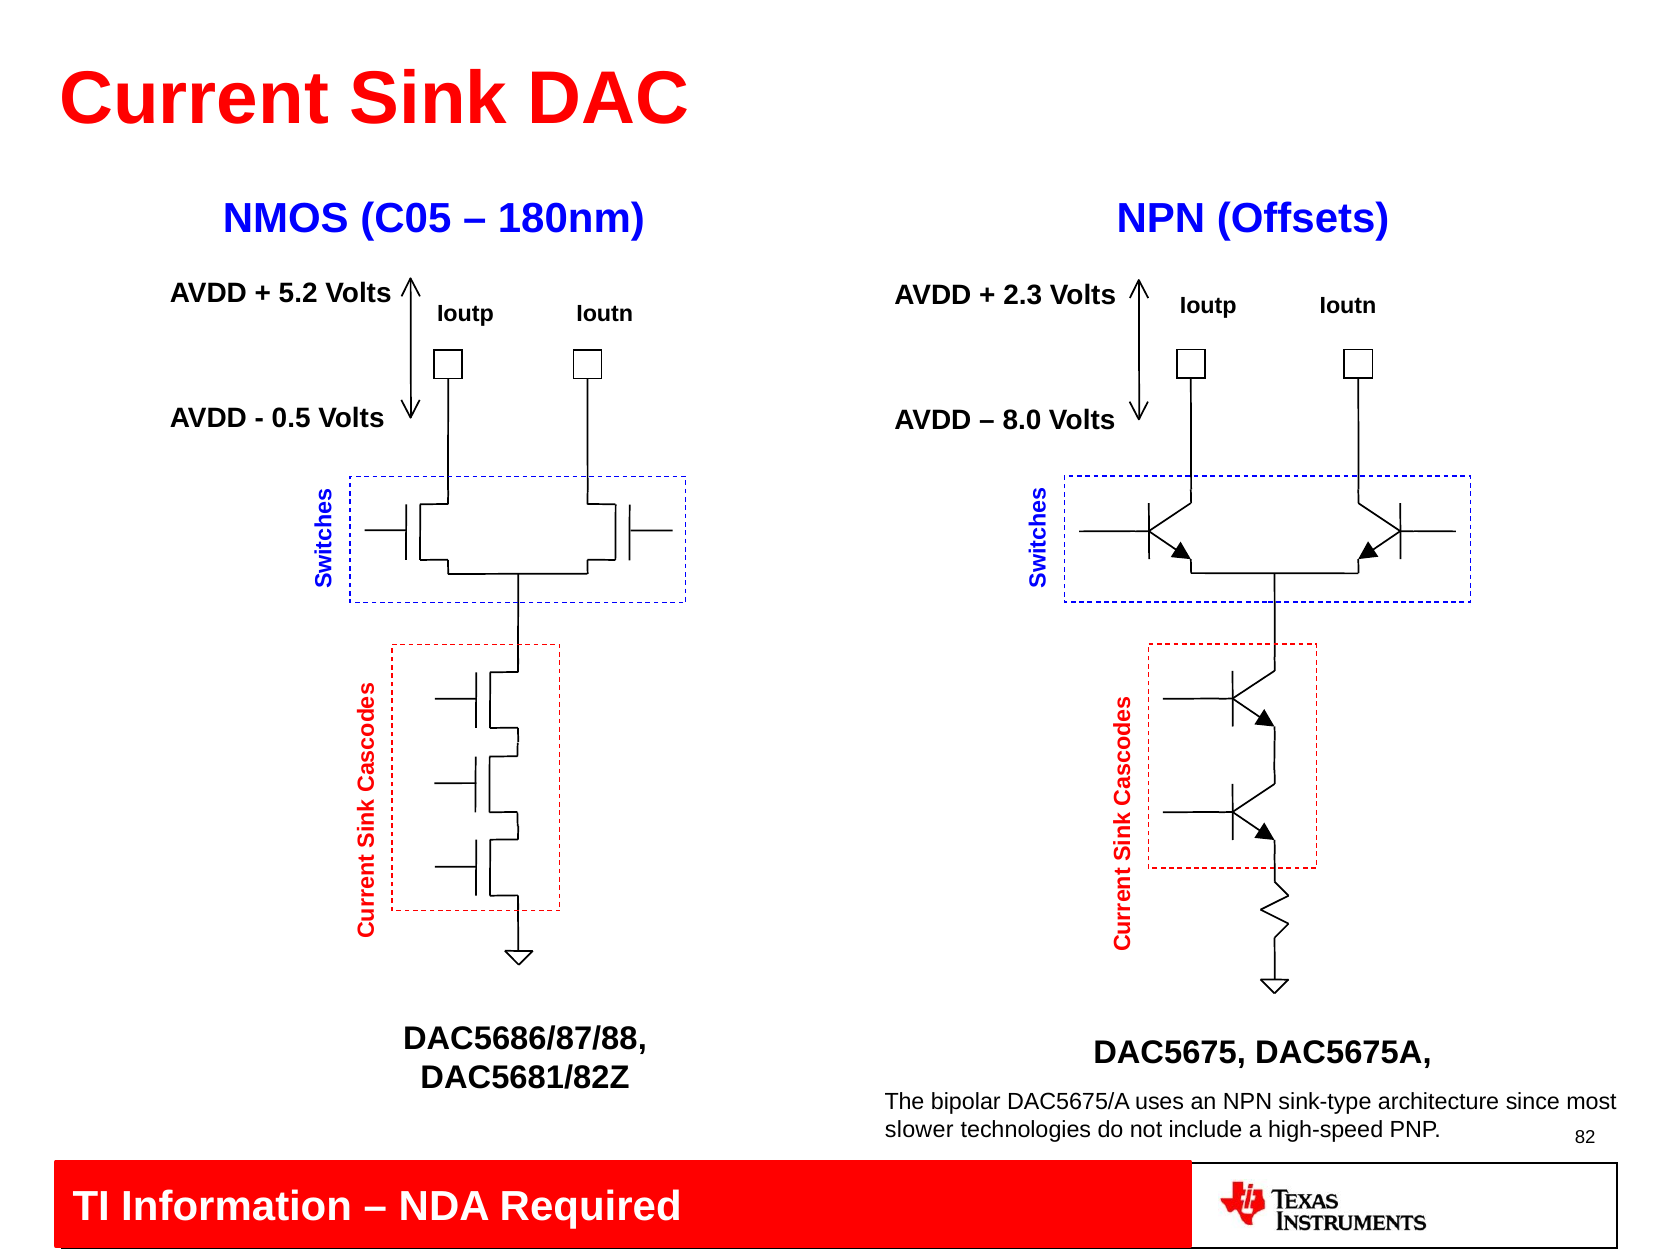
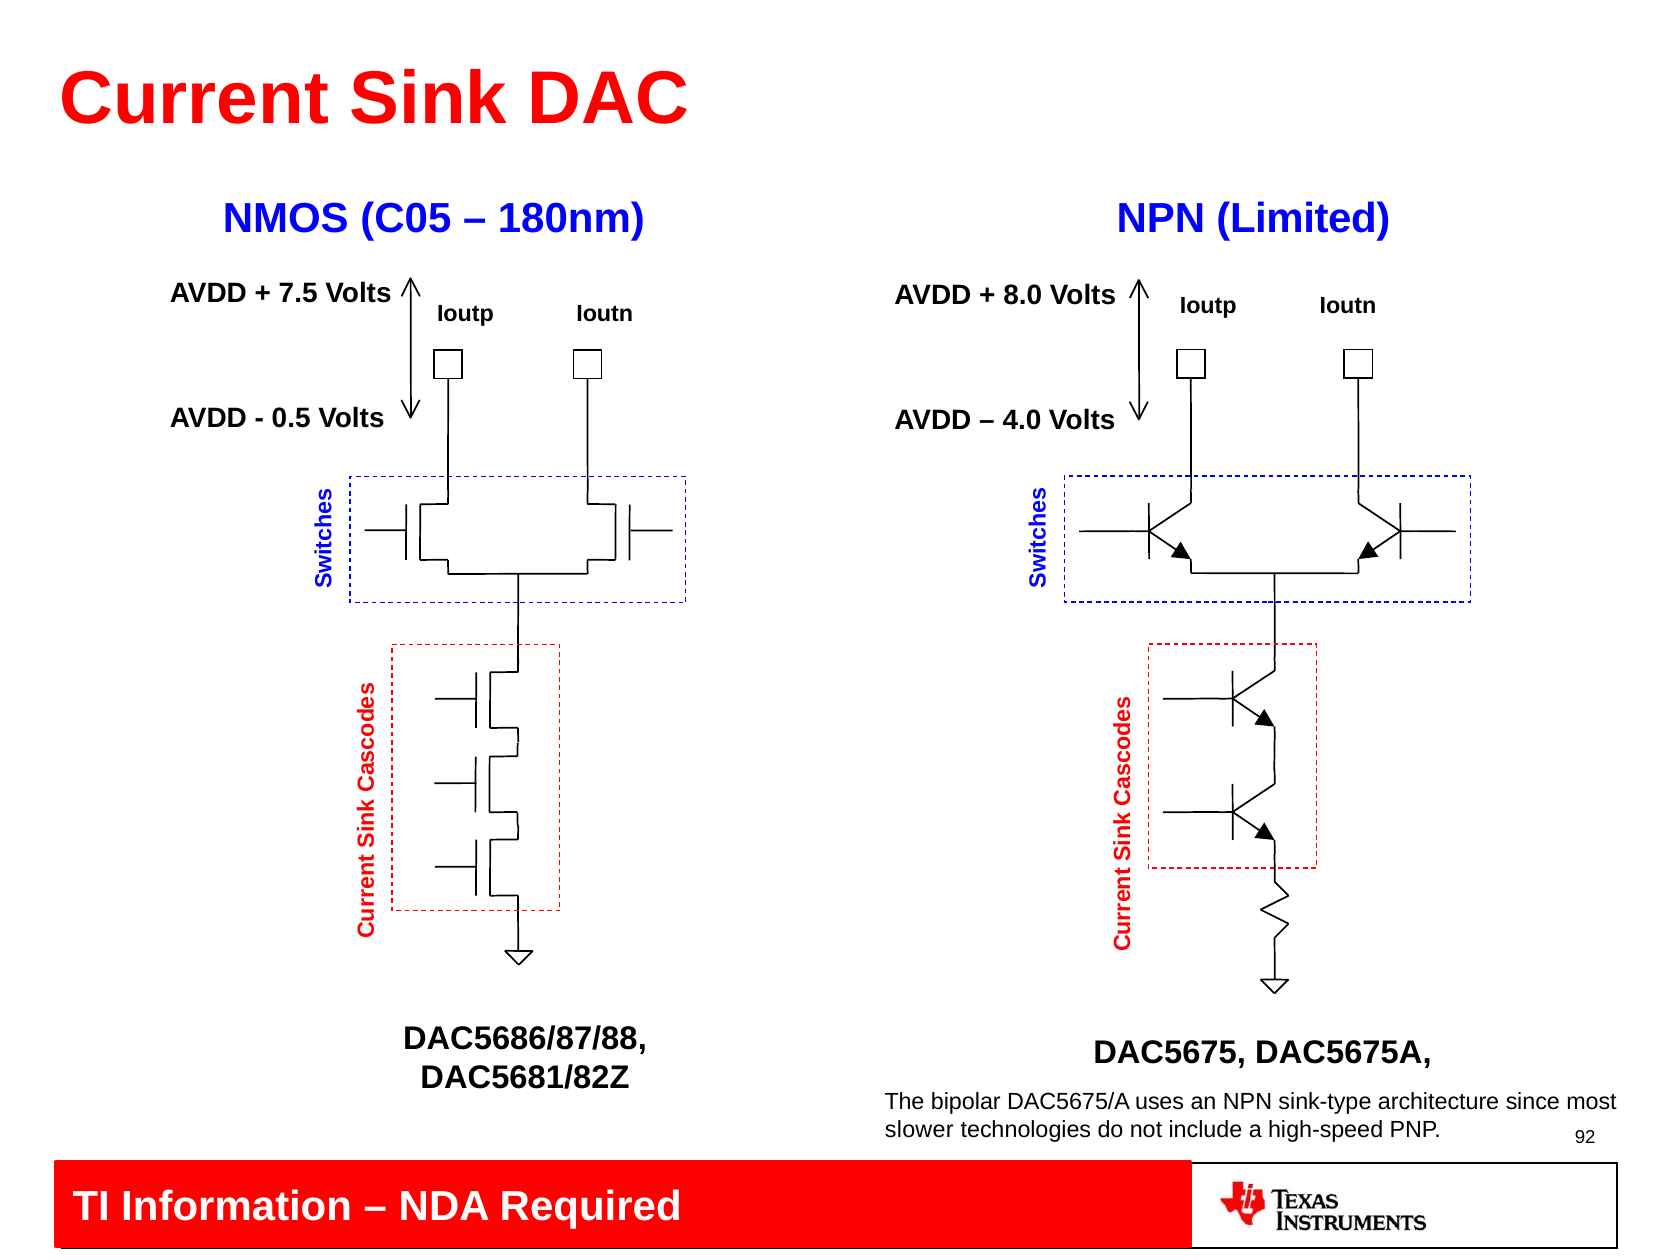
Offsets: Offsets -> Limited (1303, 218)
5.2: 5.2 -> 7.5 (298, 293)
2.3: 2.3 -> 8.0 (1023, 295)
8.0: 8.0 -> 4.0 (1022, 420)
82: 82 -> 92 (1585, 1138)
